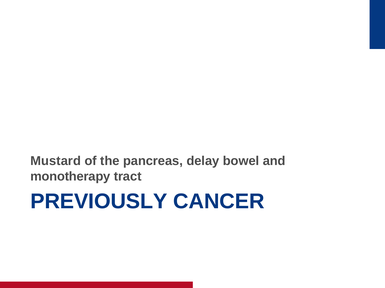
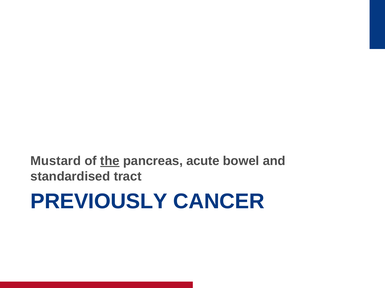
the underline: none -> present (110, 161)
delay: delay -> acute (203, 161)
monotherapy: monotherapy -> standardised (70, 177)
